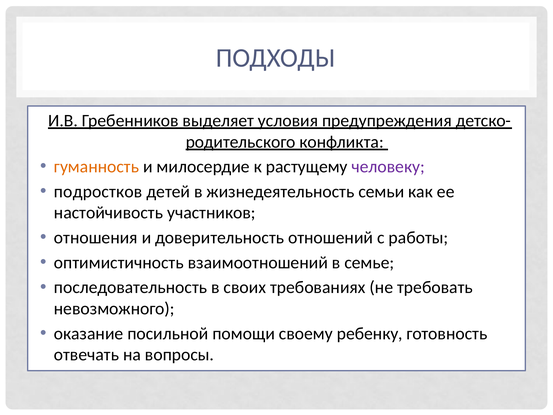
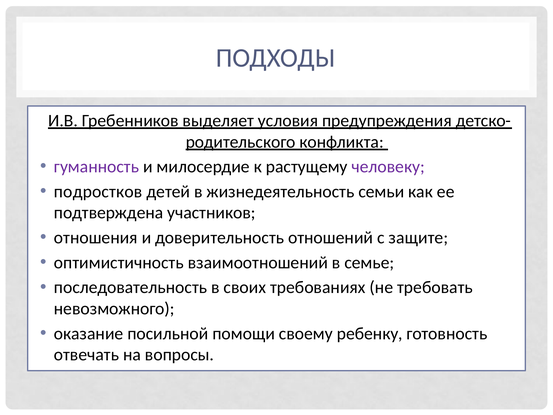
гуманность colour: orange -> purple (97, 167)
настойчивость: настойчивость -> подтверждена (109, 213)
работы: работы -> защите (418, 238)
